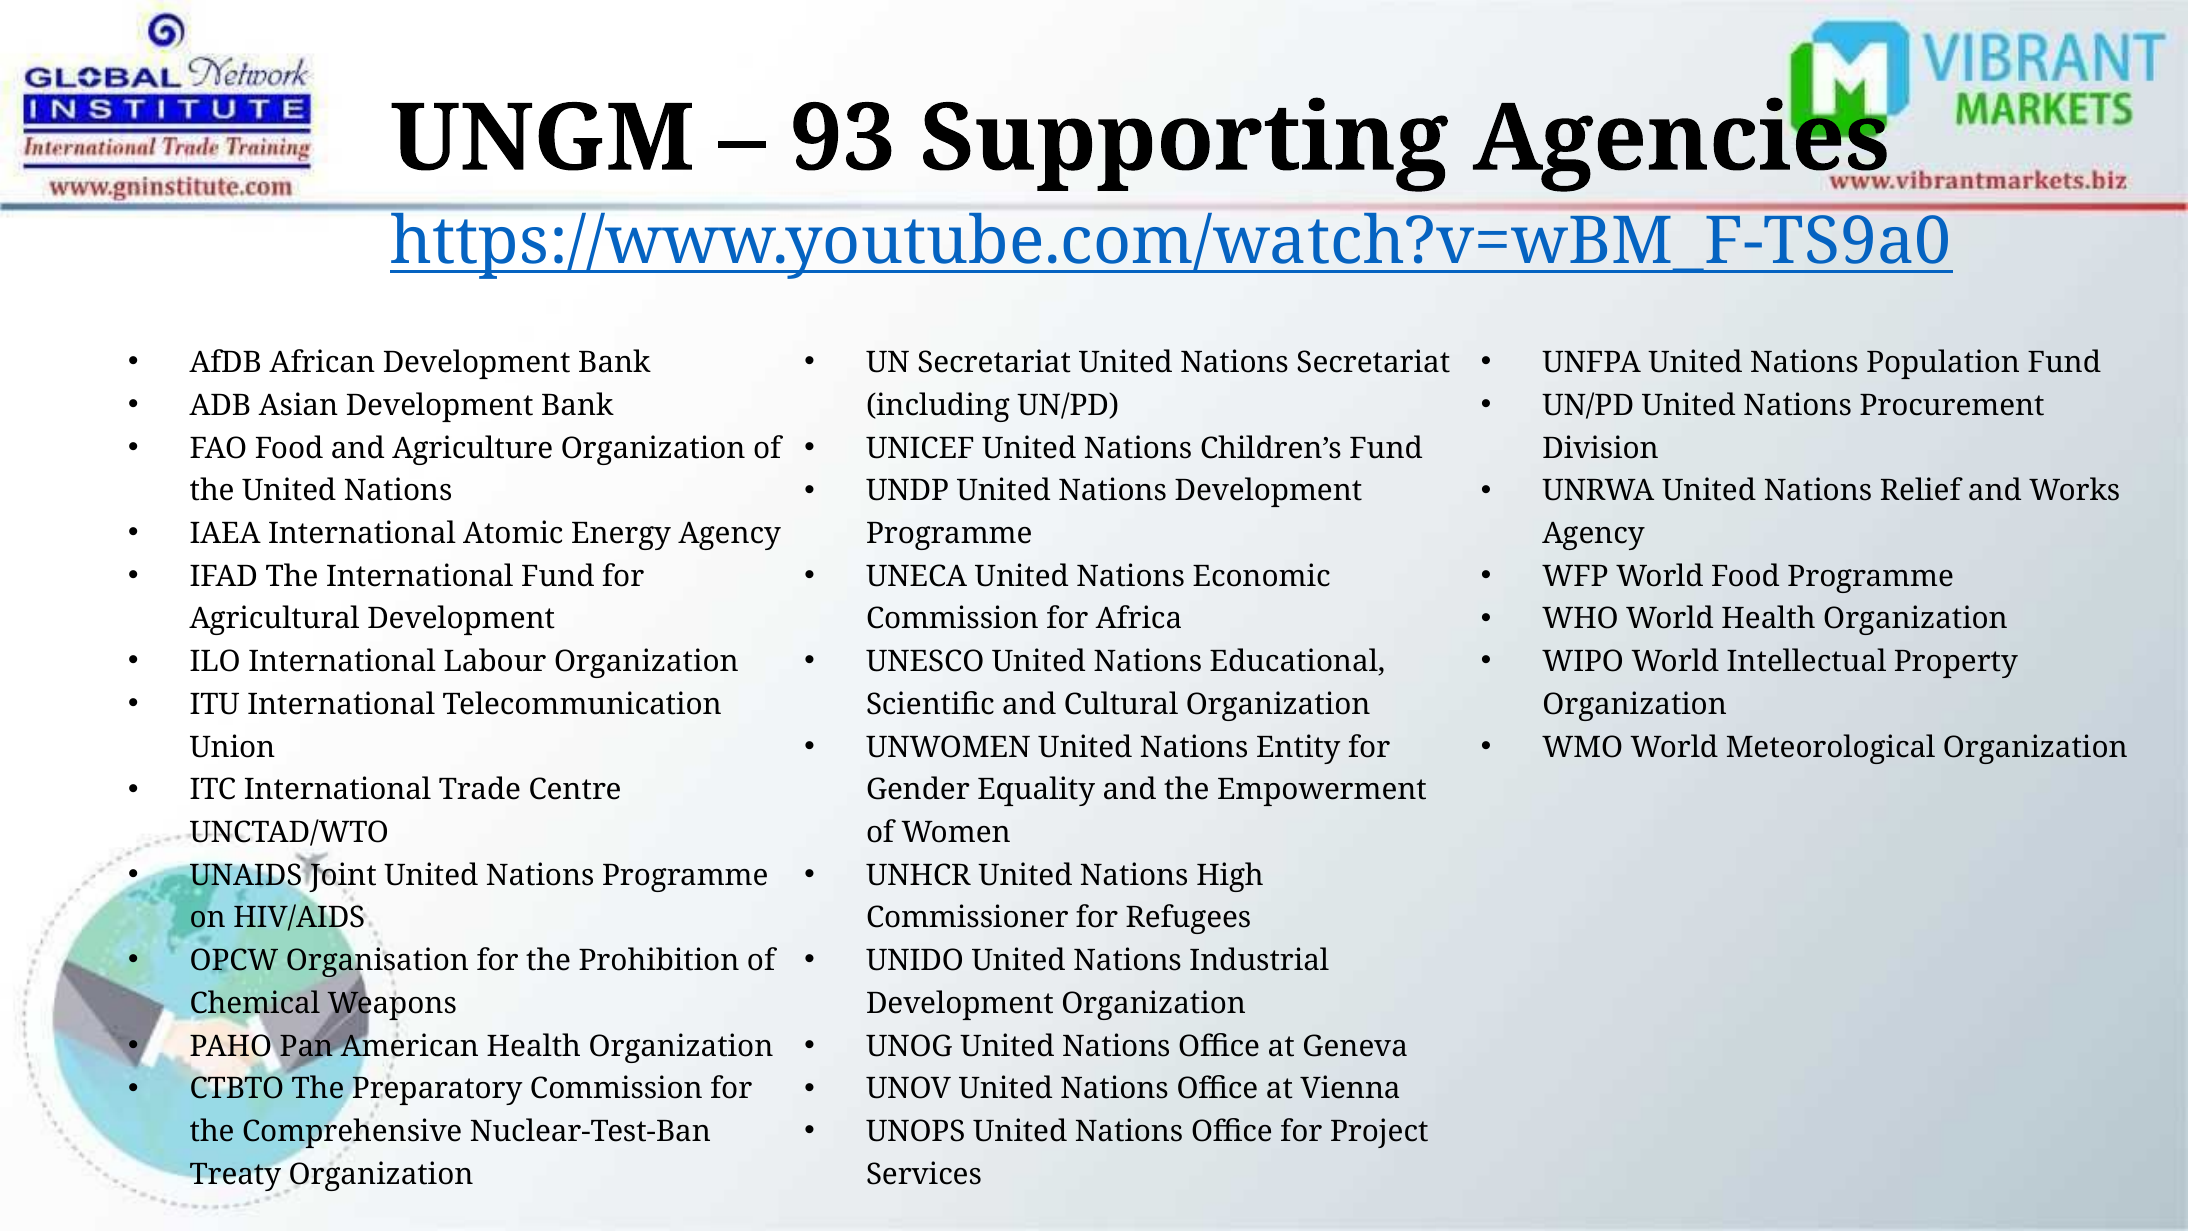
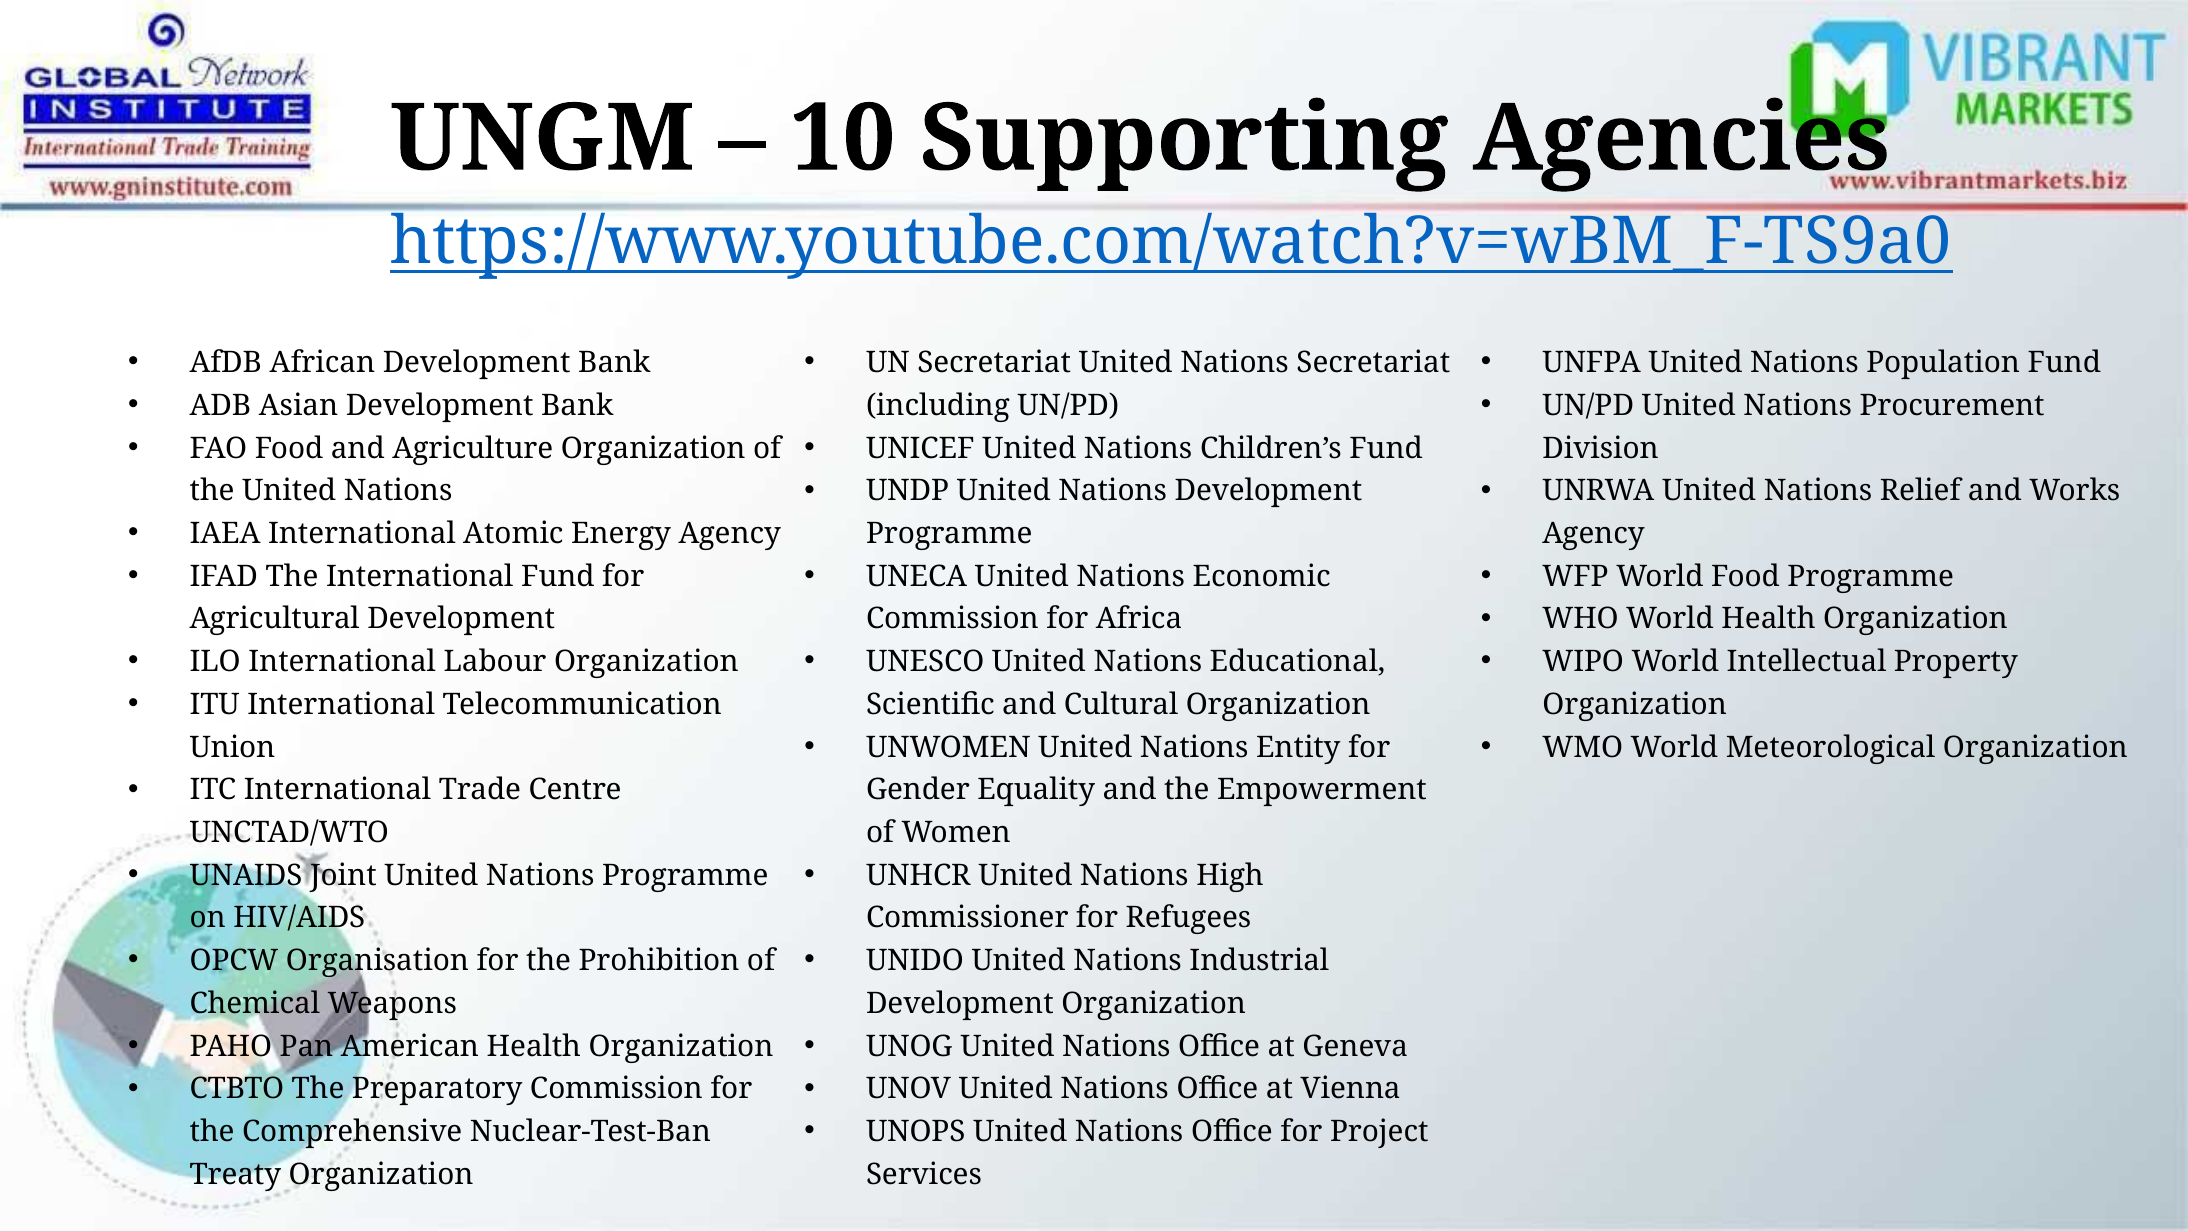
93: 93 -> 10 (843, 139)
